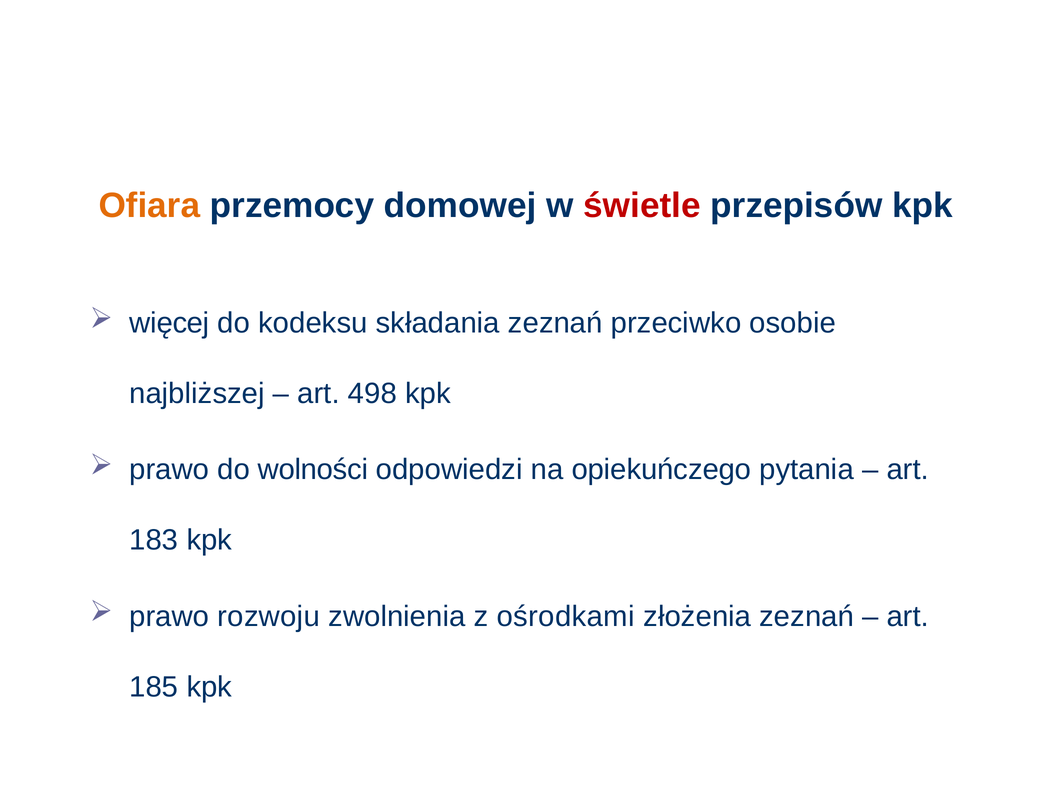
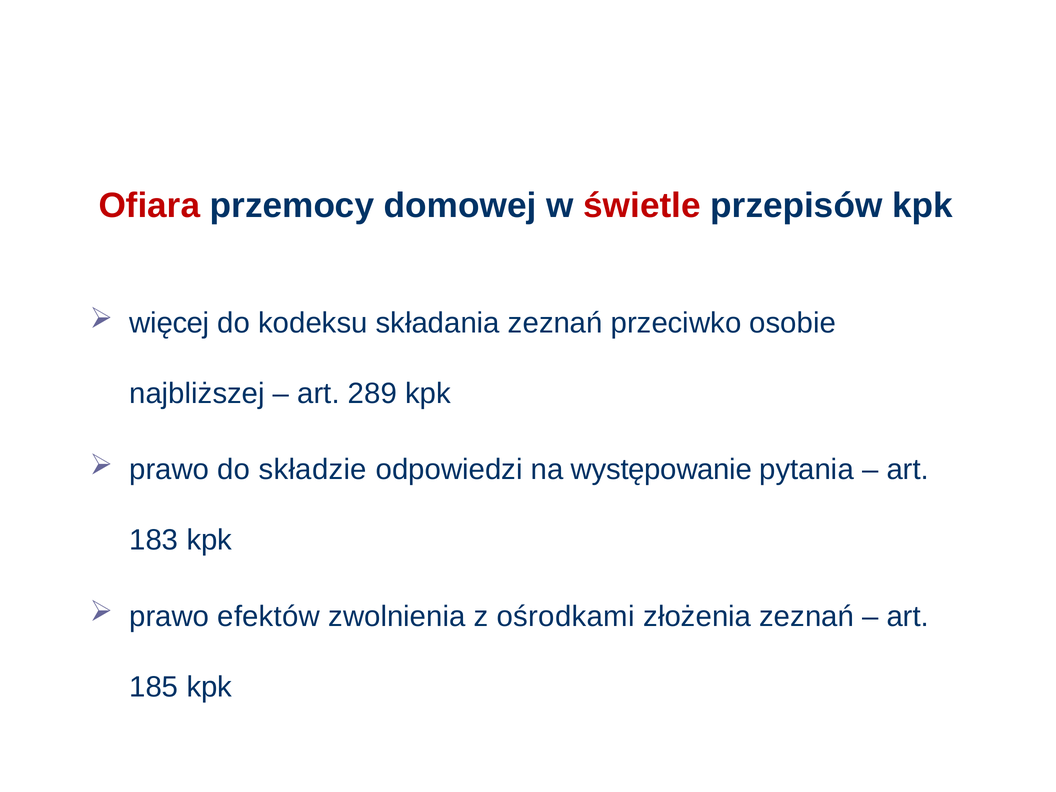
Ofiara colour: orange -> red (149, 206)
498: 498 -> 289 (372, 394)
wolności: wolności -> składzie (313, 470)
opiekuńczego: opiekuńczego -> występowanie (661, 470)
rozwoju: rozwoju -> efektów (269, 617)
